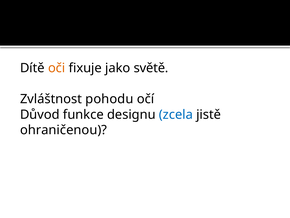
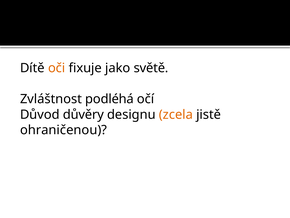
pohodu: pohodu -> podléhá (109, 99)
funkce: funkce -> důvěry (83, 114)
zcela colour: blue -> orange (176, 114)
